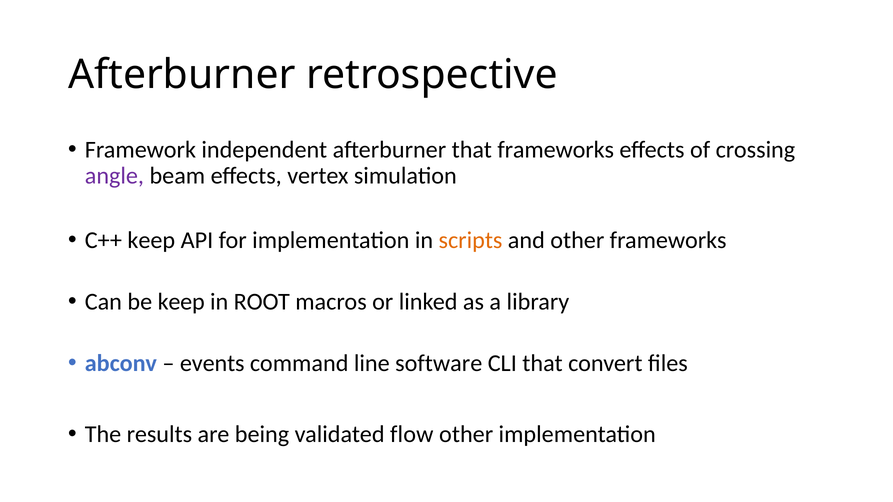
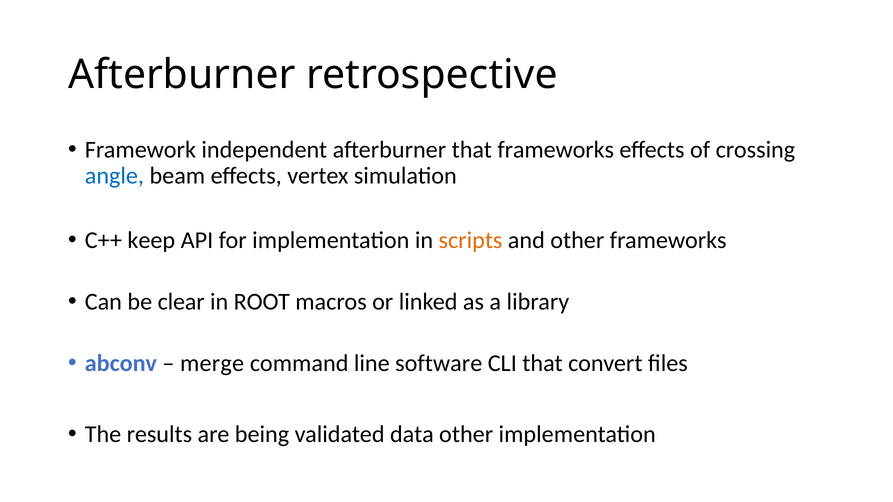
angle colour: purple -> blue (114, 176)
be keep: keep -> clear (181, 302)
events: events -> merge (212, 364)
flow: flow -> data (412, 434)
